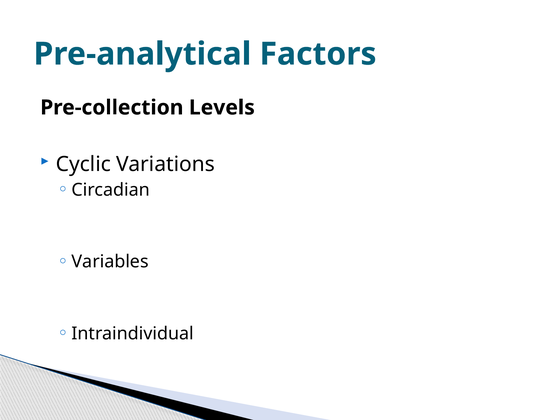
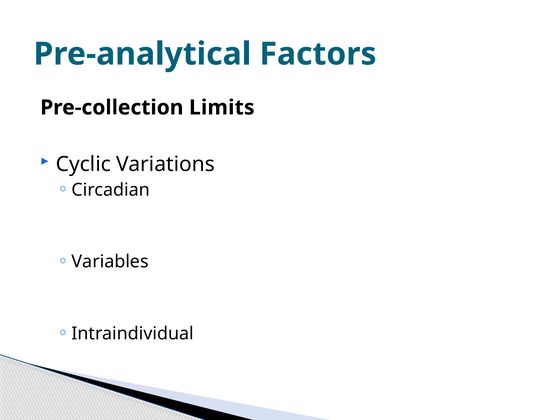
Levels: Levels -> Limits (222, 108)
